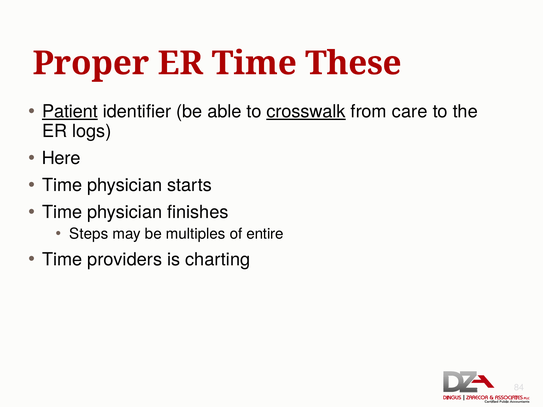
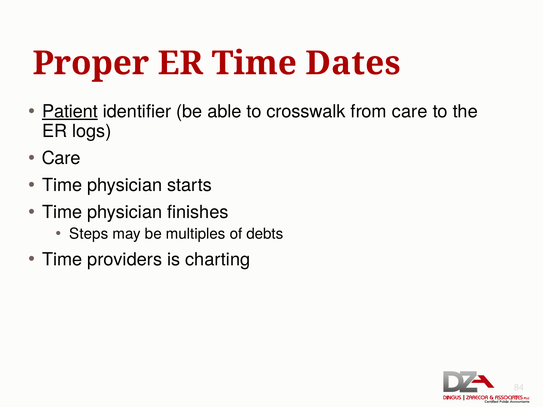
These: These -> Dates (353, 63)
crosswalk underline: present -> none (306, 112)
Here: Here -> Care (61, 158)
entire: entire -> debts (265, 234)
